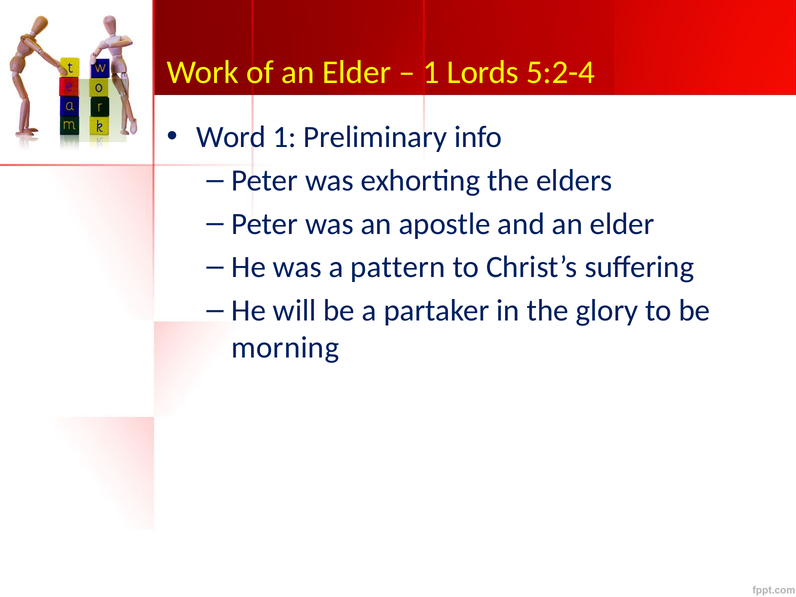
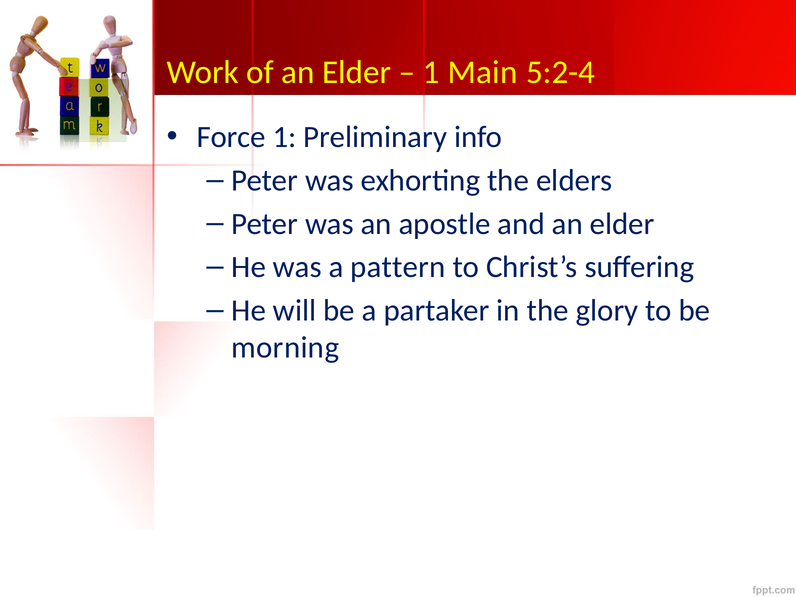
Lords: Lords -> Main (483, 72)
Word: Word -> Force (231, 137)
